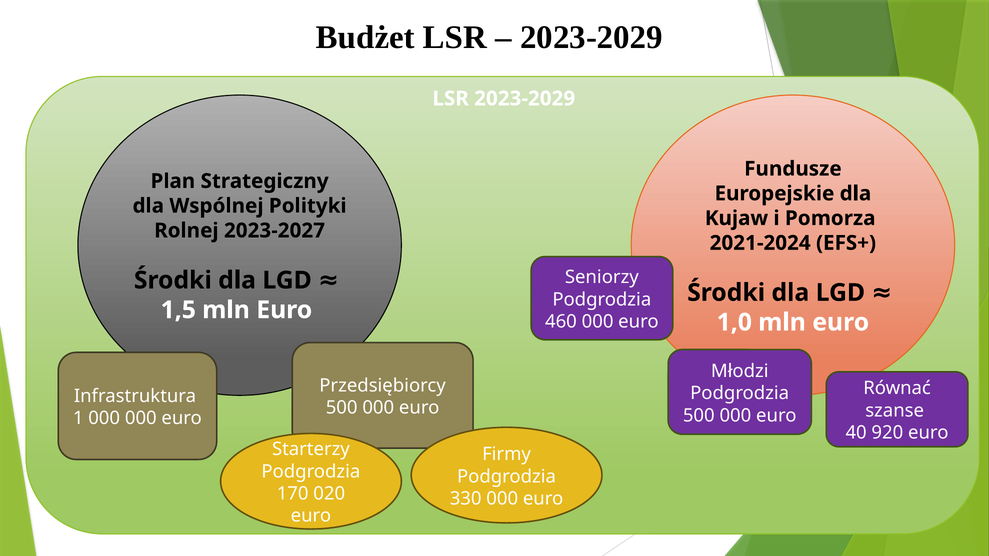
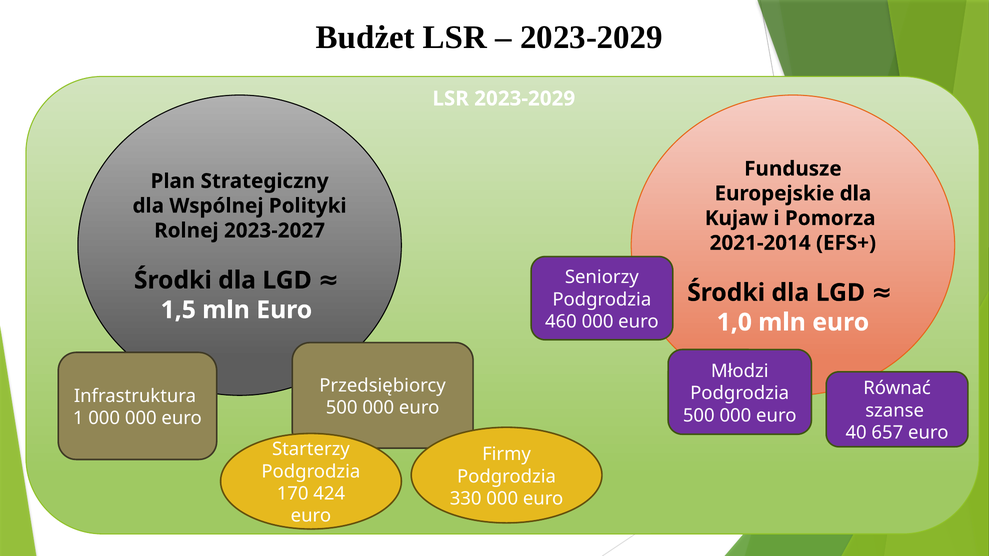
2021-2024: 2021-2024 -> 2021-2014 (760, 243)
920: 920 -> 657 (887, 433)
020: 020 -> 424 (329, 494)
